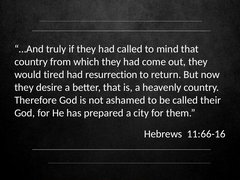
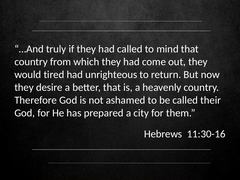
resurrection: resurrection -> unrighteous (111, 75)
11:66-16: 11:66-16 -> 11:30-16 (206, 134)
